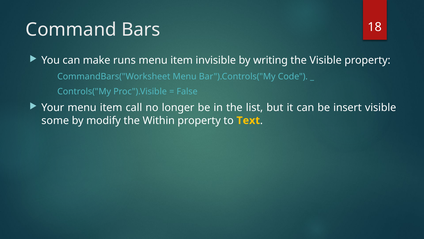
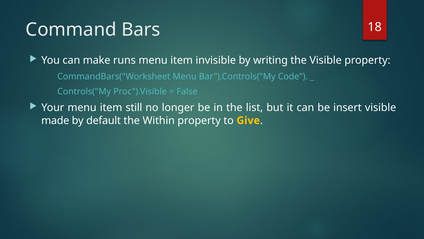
call: call -> still (134, 108)
some: some -> made (55, 120)
modify: modify -> default (104, 120)
Text: Text -> Give (248, 120)
